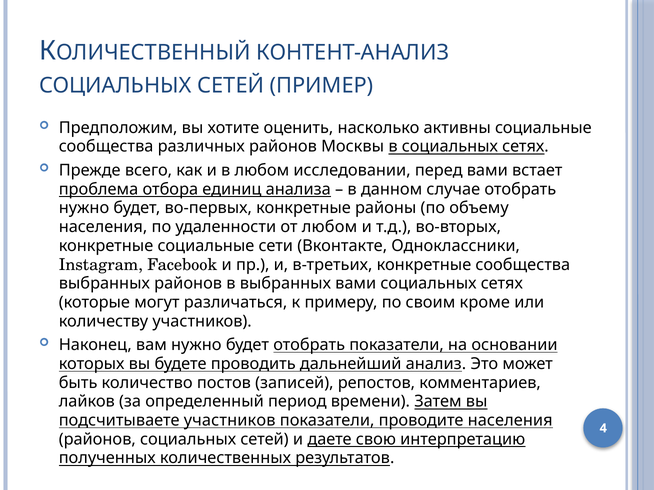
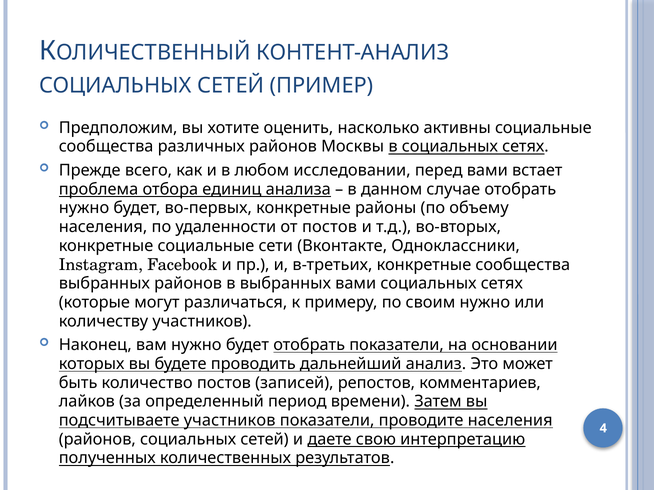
от любом: любом -> постов (330, 227)
своим кроме: кроме -> нужно (485, 303)
